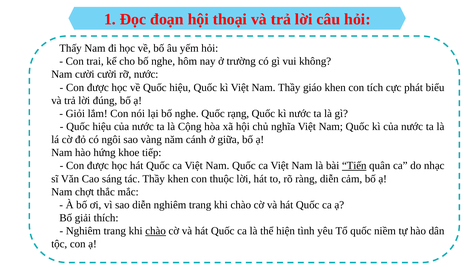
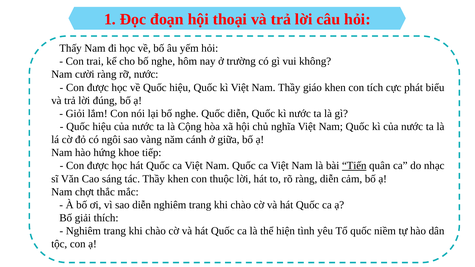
cười cười: cười -> ràng (107, 74)
Quốc rạng: rạng -> diễn (238, 114)
chào underline: present -> none (156, 231)
